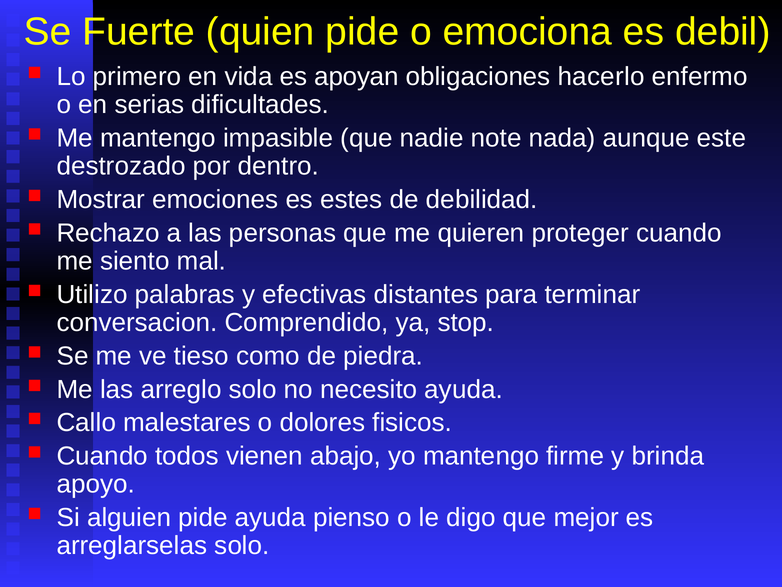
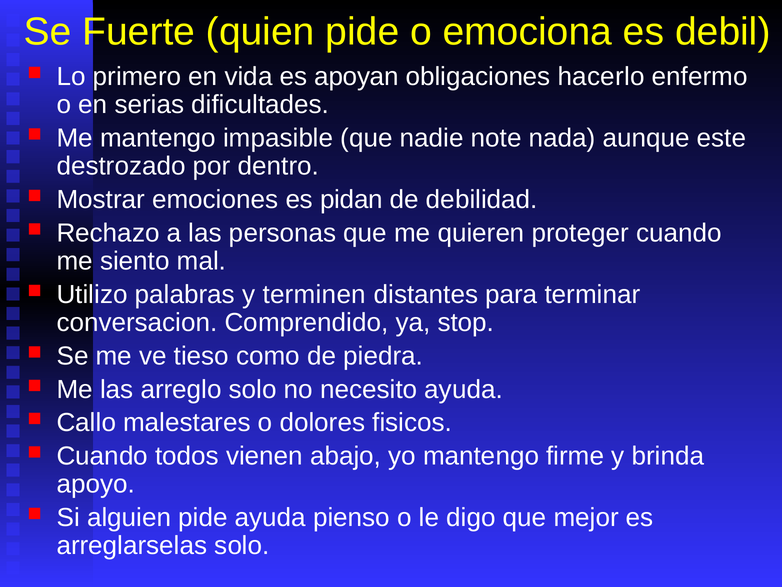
estes: estes -> pidan (351, 199)
efectivas: efectivas -> terminen (314, 294)
